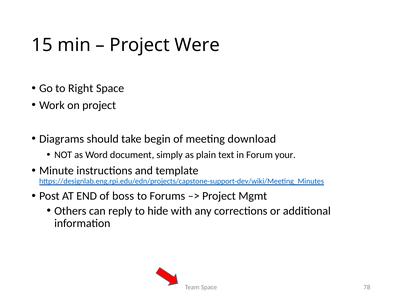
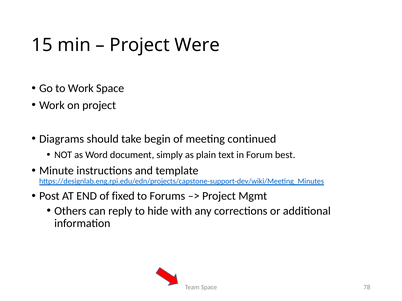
to Right: Right -> Work (81, 89)
download: download -> continued (252, 139)
your: your -> best (285, 155)
boss: boss -> fixed (123, 196)
